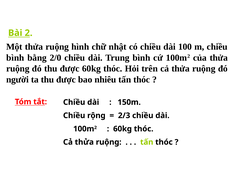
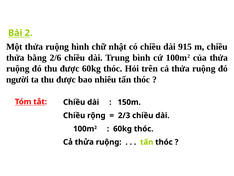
100: 100 -> 915 (185, 47)
bình: bình -> thửa (15, 57)
2/0: 2/0 -> 2/6 (56, 57)
